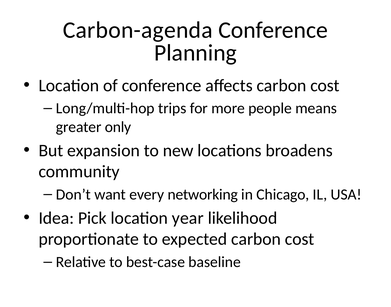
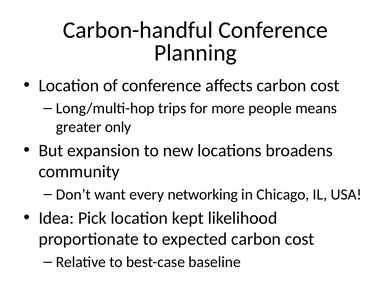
Carbon-agenda: Carbon-agenda -> Carbon-handful (138, 30)
year: year -> kept (188, 218)
